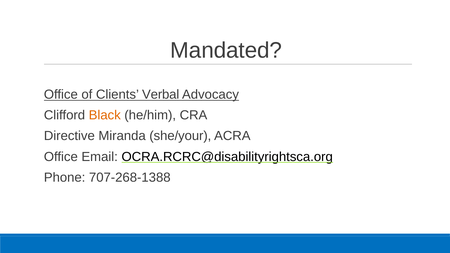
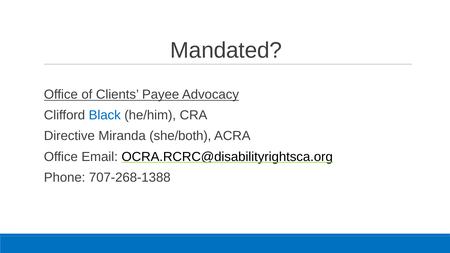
Verbal: Verbal -> Payee (161, 95)
Black colour: orange -> blue (105, 115)
she/your: she/your -> she/both (180, 136)
